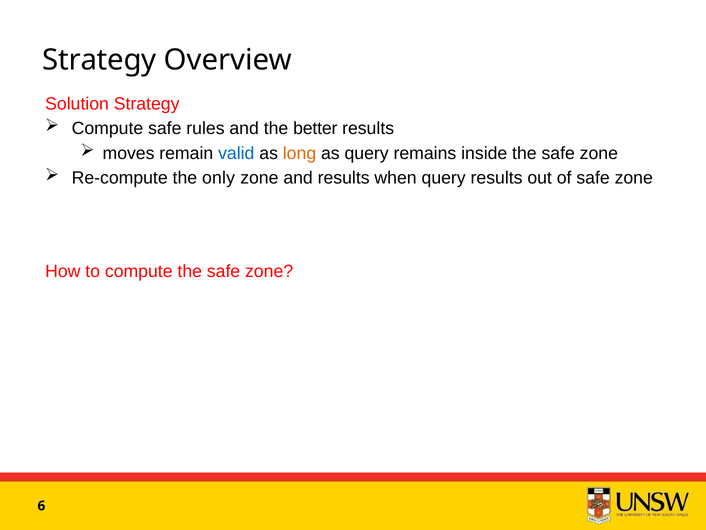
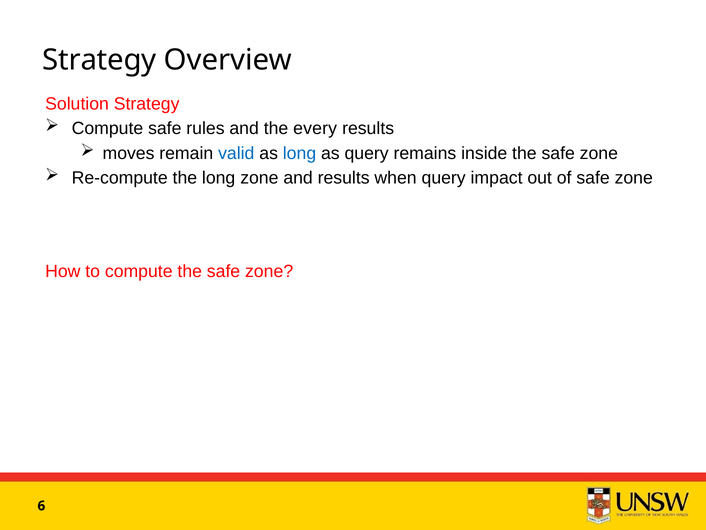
better: better -> every (315, 128)
long colour: orange -> blue (299, 153)
the only: only -> long (219, 178)
query results: results -> impact (497, 178)
